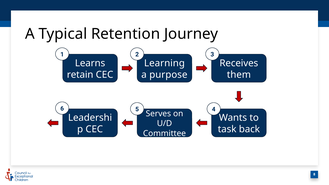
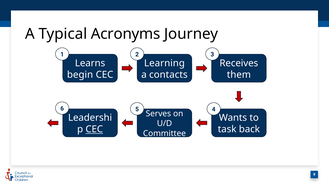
Retention: Retention -> Acronyms (126, 34)
retain: retain -> begin (80, 75)
purpose: purpose -> contacts (168, 75)
CEC underline: none -> present (94, 129)
